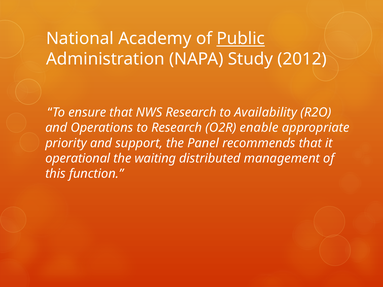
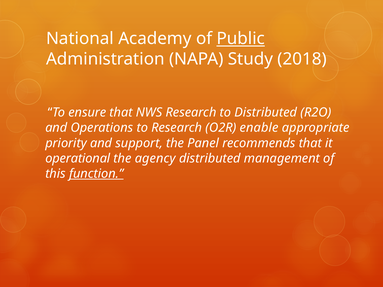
2012: 2012 -> 2018 (302, 59)
to Availability: Availability -> Distributed (266, 113)
waiting: waiting -> agency (155, 159)
function underline: none -> present (96, 174)
